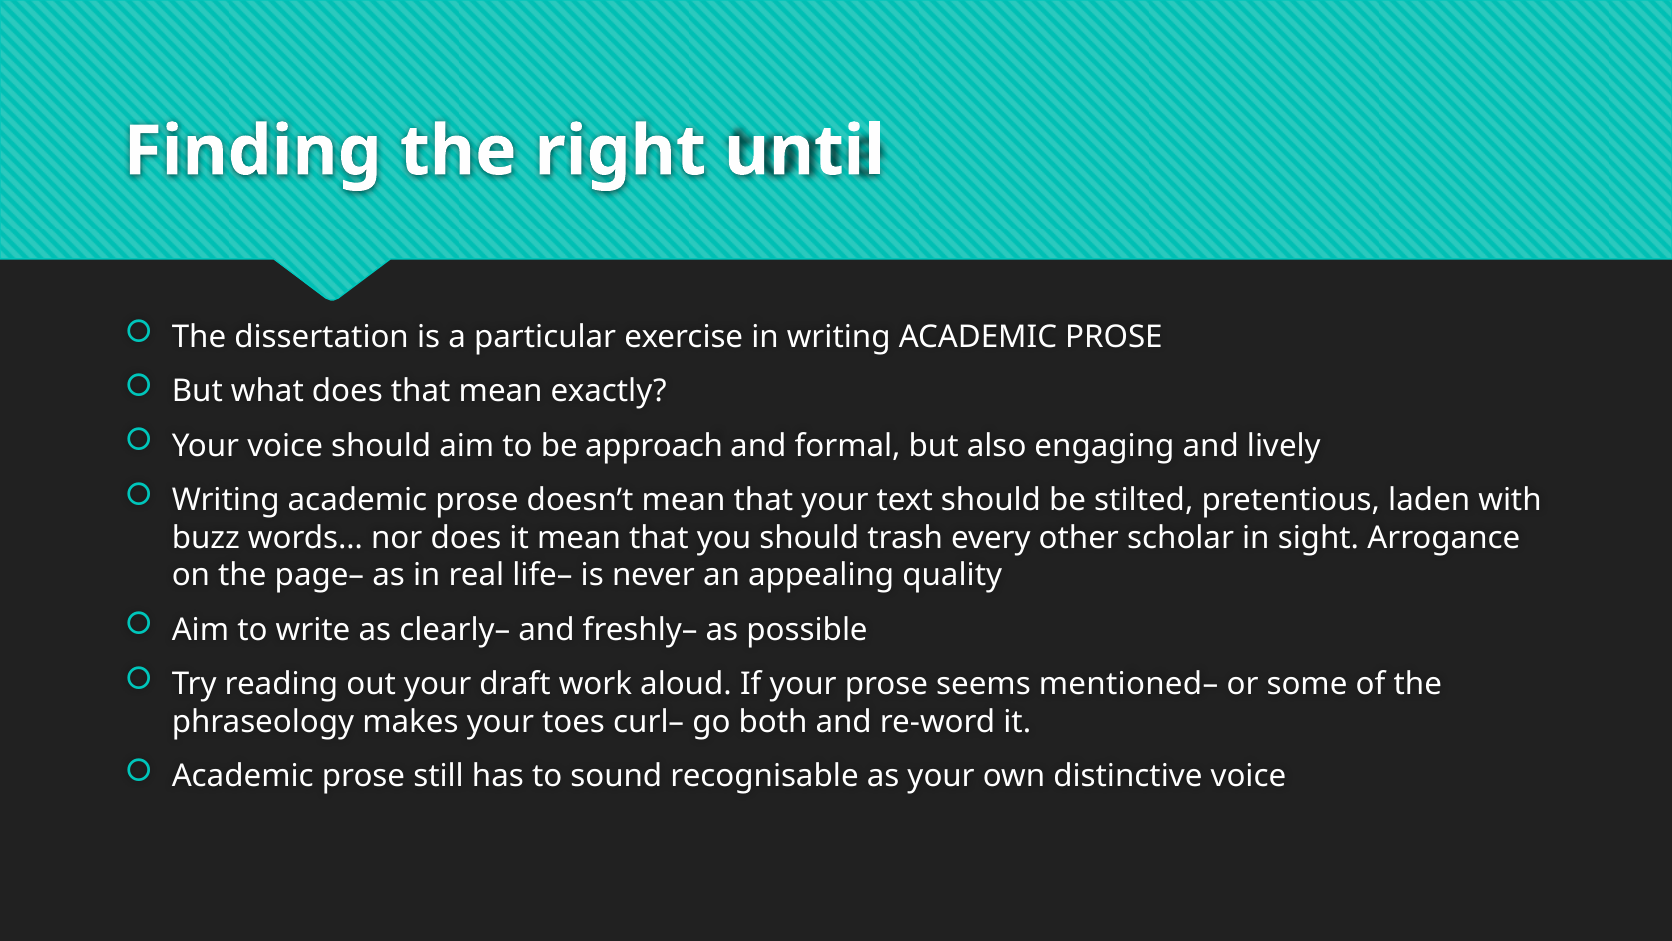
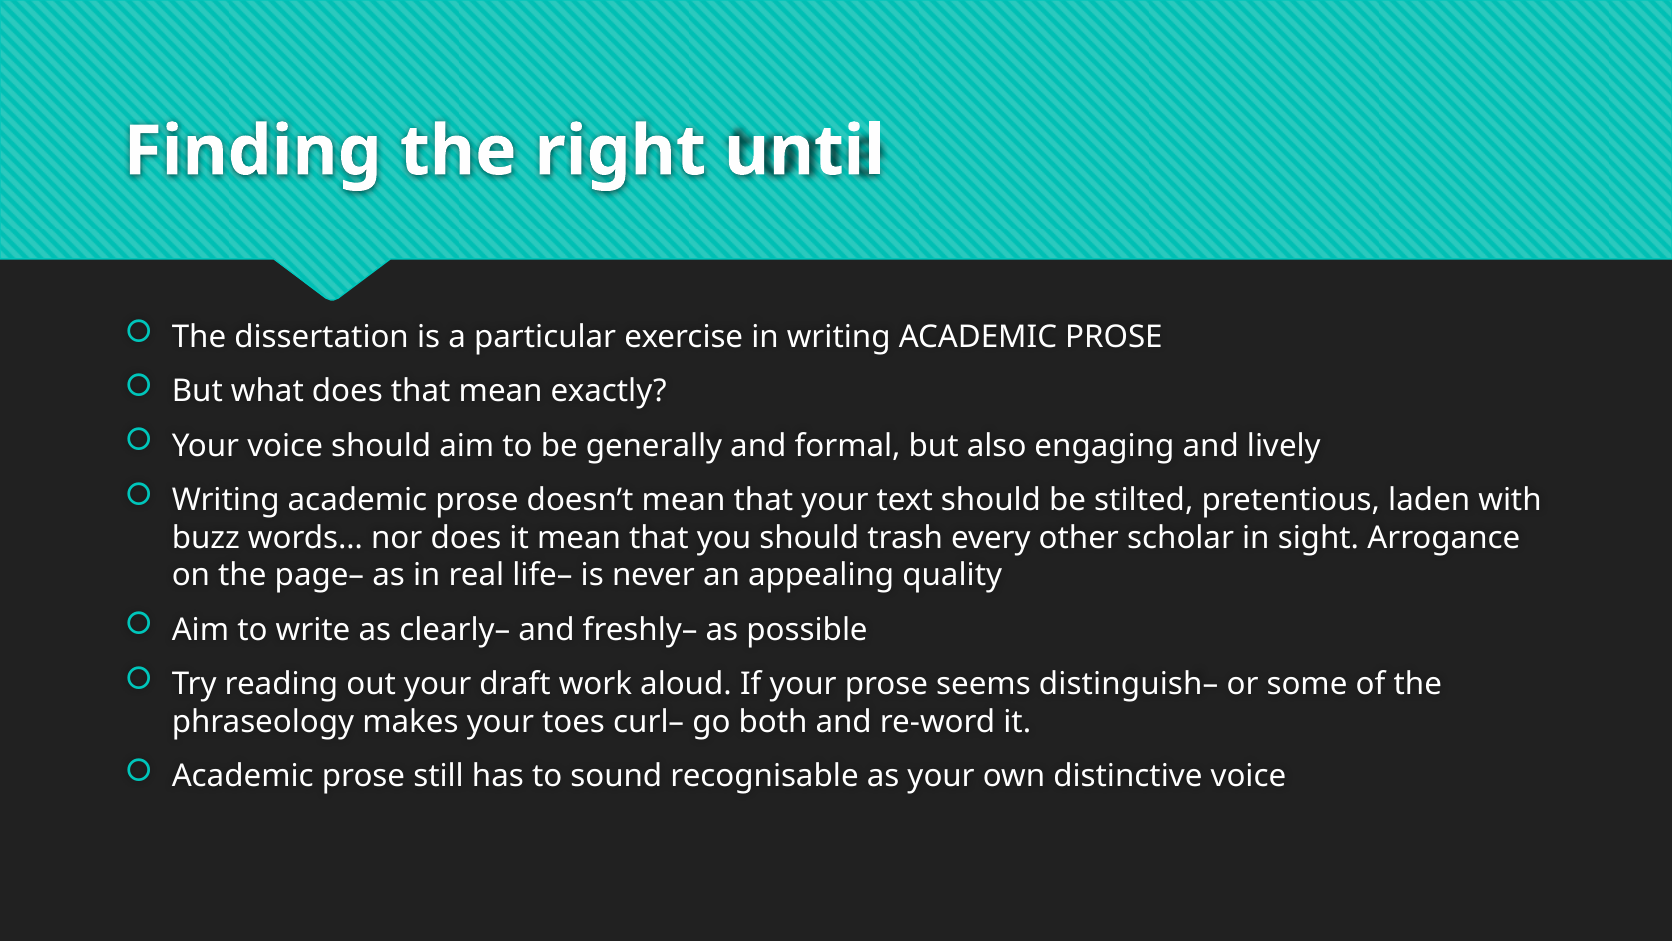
approach: approach -> generally (654, 445)
mentioned–: mentioned– -> distinguish– (1129, 684)
